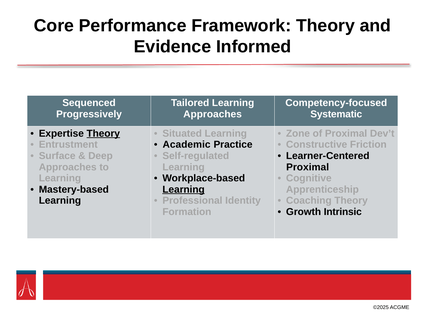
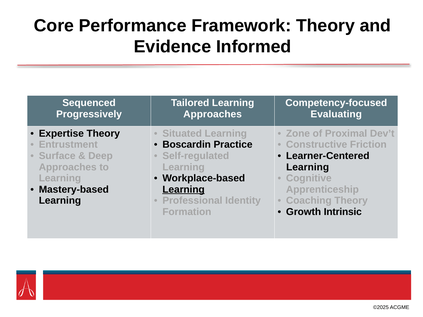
Systematic: Systematic -> Evaluating (336, 114)
Theory underline: present -> none (103, 134)
Academic: Academic -> Boscardin (187, 145)
Proximal: Proximal -> Learning (308, 167)
